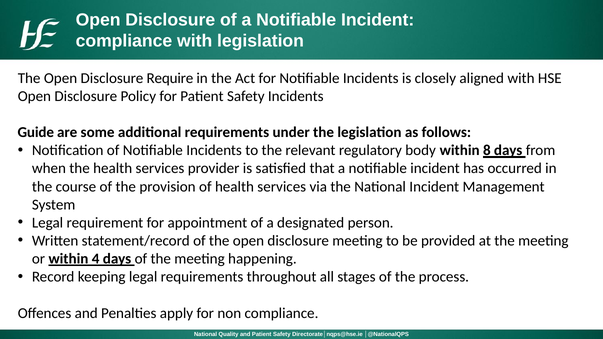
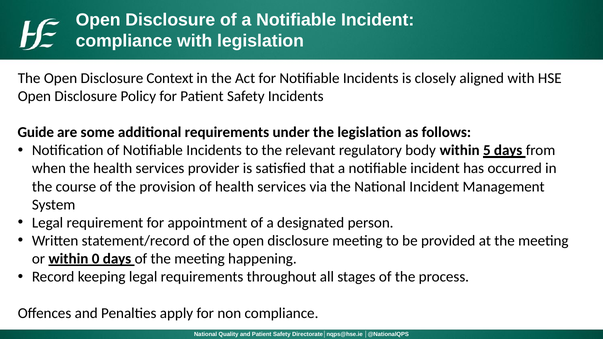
Require: Require -> Context (170, 78)
8: 8 -> 5 (487, 151)
4: 4 -> 0 (96, 259)
